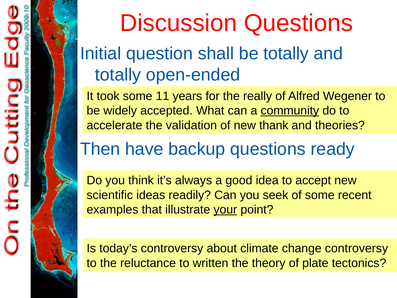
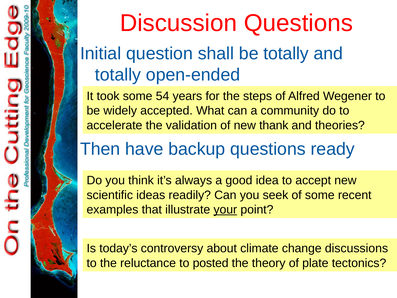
11: 11 -> 54 (163, 96)
really: really -> steps (258, 96)
community underline: present -> none (290, 111)
change controversy: controversy -> discussions (356, 248)
written: written -> posted (211, 263)
